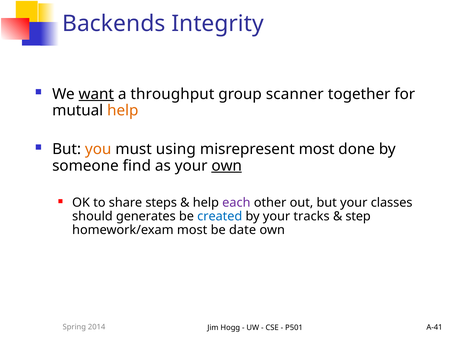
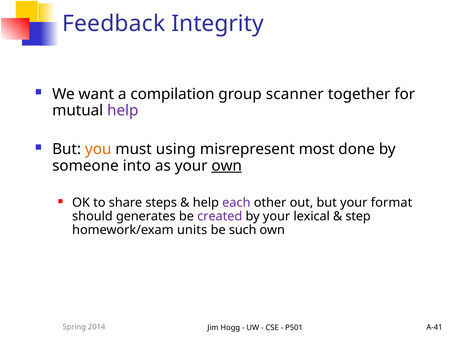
Backends: Backends -> Feedback (114, 24)
want underline: present -> none (96, 94)
throughput: throughput -> compilation (172, 94)
help colour: orange -> purple (123, 111)
find: find -> into (137, 166)
classes: classes -> format (392, 203)
created colour: blue -> purple (220, 217)
tracks: tracks -> lexical (312, 217)
homework/exam most: most -> units (192, 231)
date: date -> such (243, 231)
